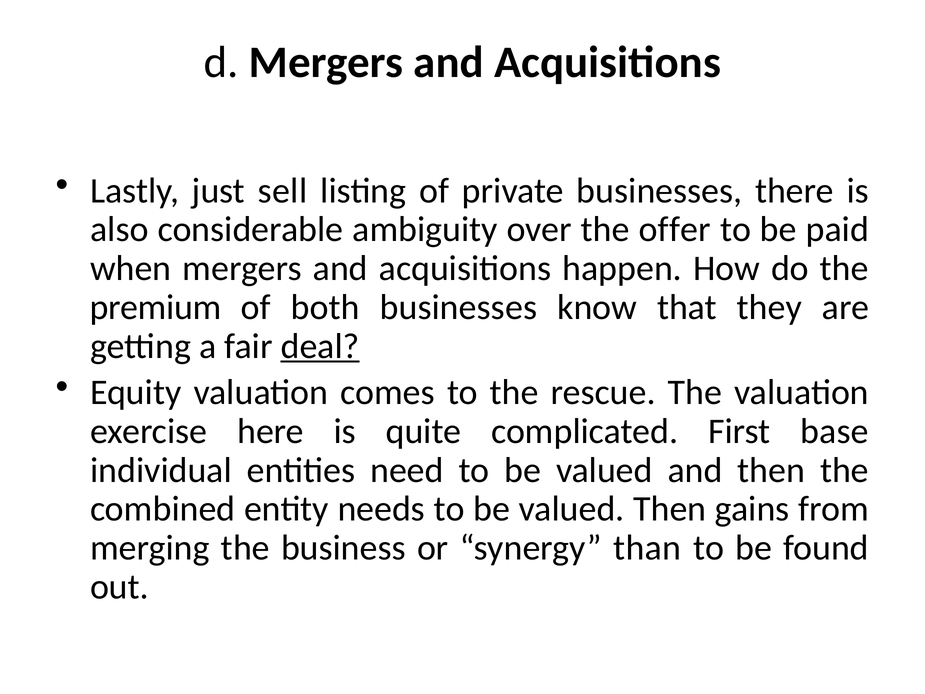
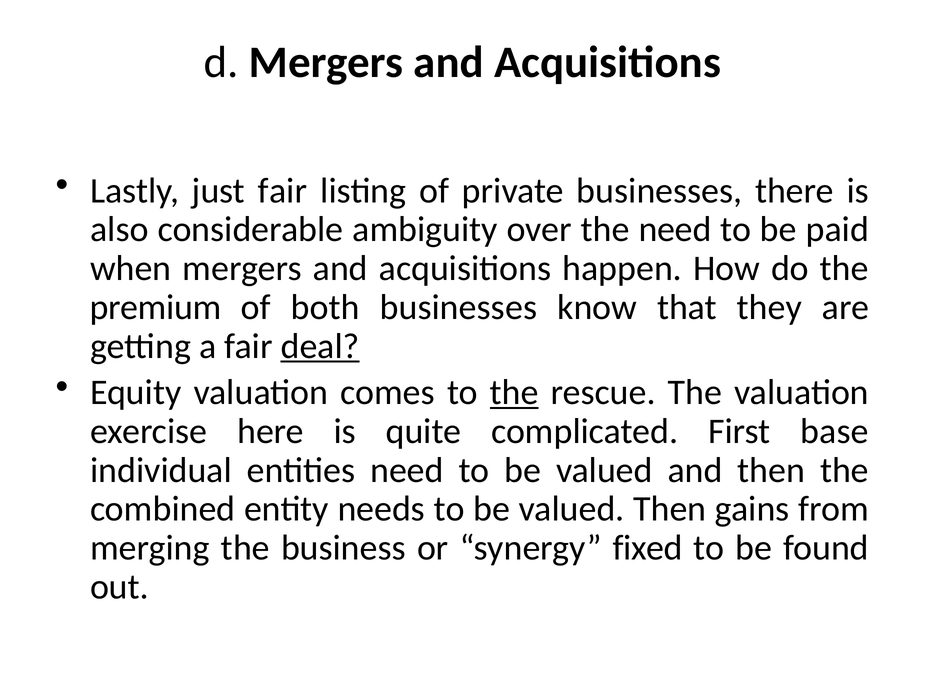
just sell: sell -> fair (283, 191)
the offer: offer -> need (675, 229)
the underline: none -> present (514, 392)
than: than -> fixed (648, 548)
